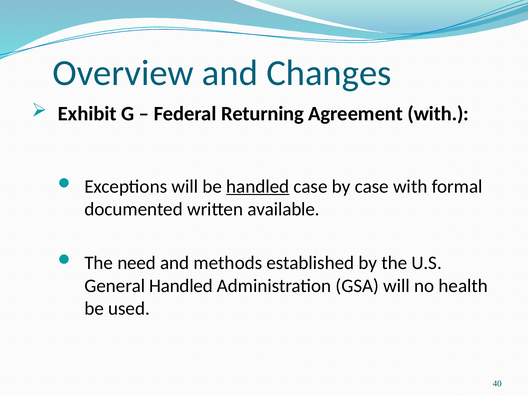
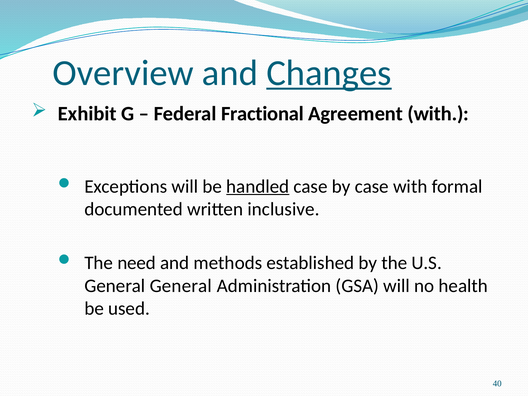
Changes underline: none -> present (329, 73)
Returning: Returning -> Fractional (262, 114)
available: available -> inclusive (283, 209)
General Handled: Handled -> General (181, 286)
